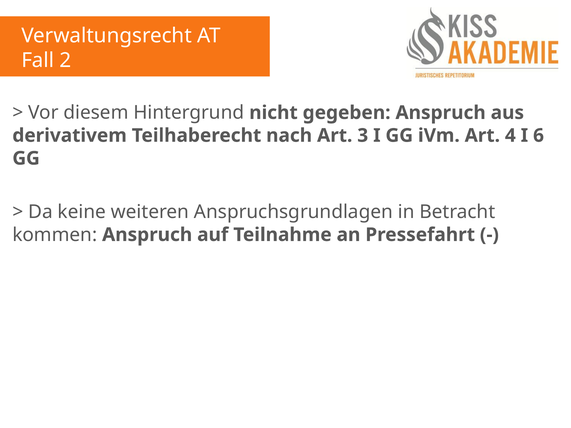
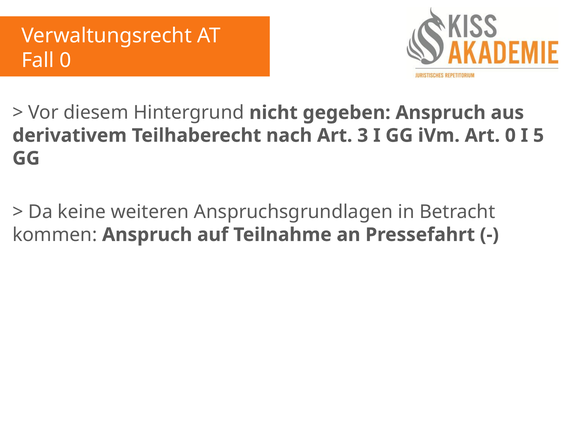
Fall 2: 2 -> 0 (65, 60)
Art 4: 4 -> 0 (510, 136)
6: 6 -> 5 (539, 136)
